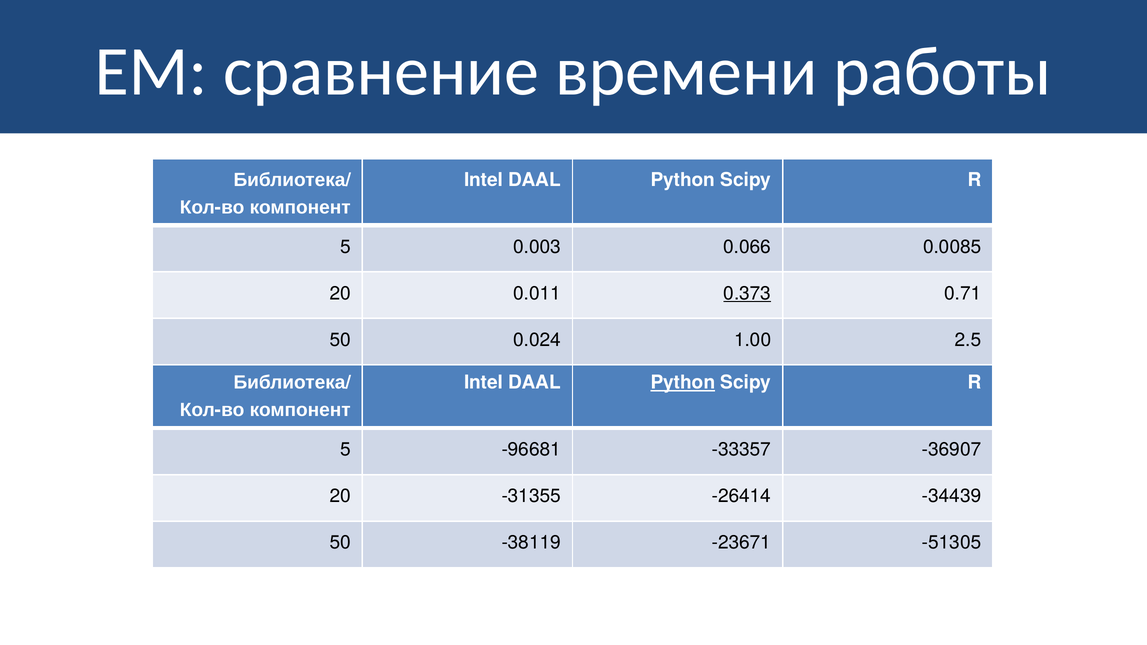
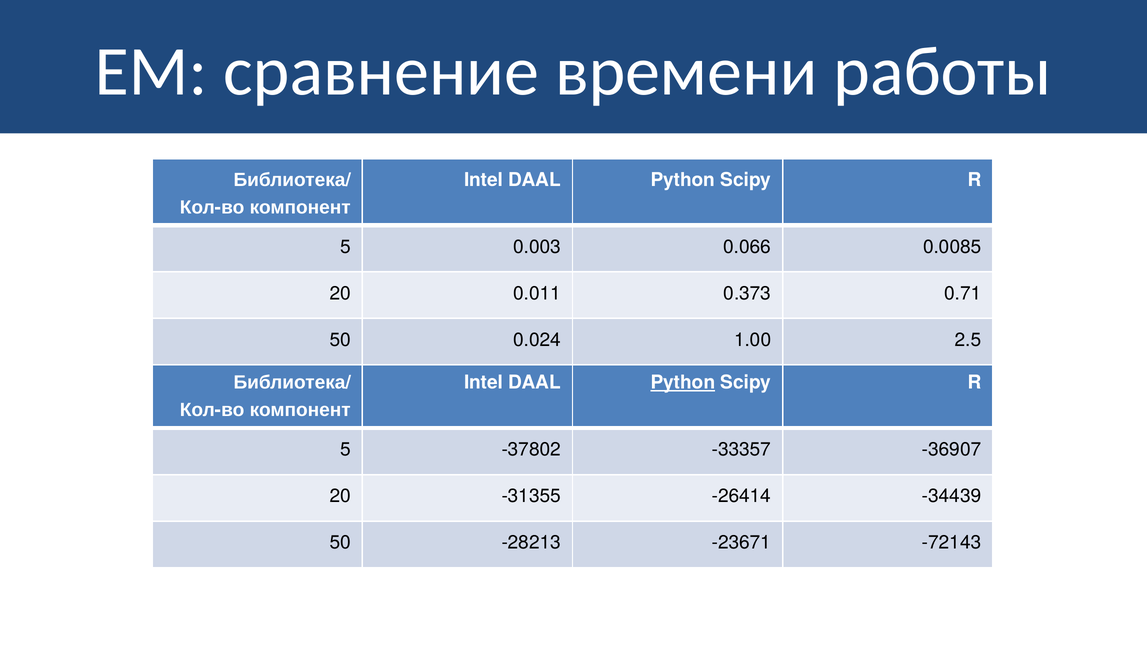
0.373 underline: present -> none (747, 293)
-96681: -96681 -> -37802 (531, 450)
-38119: -38119 -> -28213 (531, 543)
-51305: -51305 -> -72143 (952, 543)
